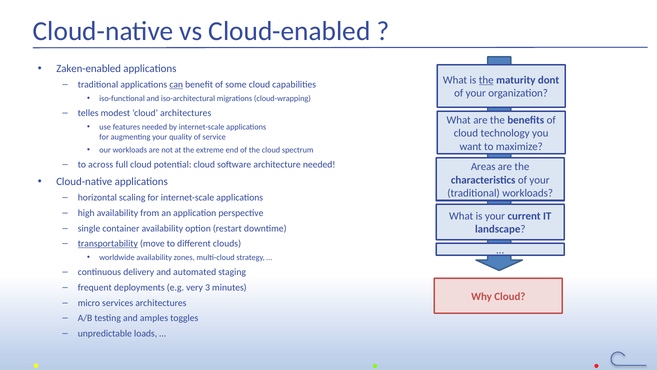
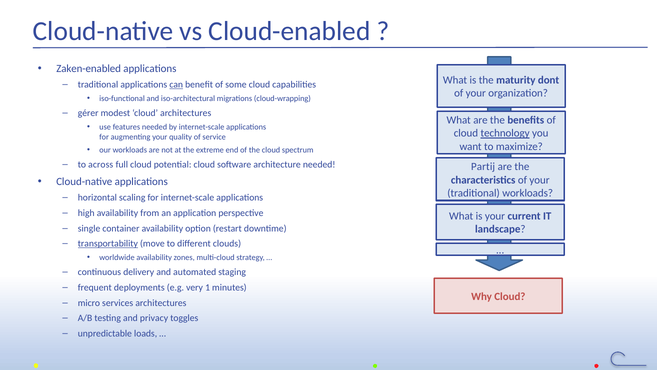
the underline: present -> none (486, 80)
telles: telles -> gérer (88, 113)
technology underline: none -> present (505, 133)
Areas: Areas -> Partij (483, 167)
3: 3 -> 1 (208, 287)
amples: amples -> privacy (154, 318)
